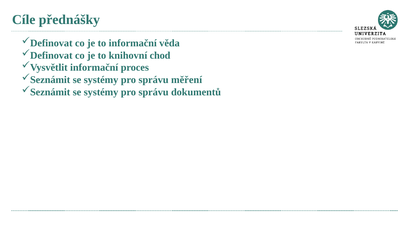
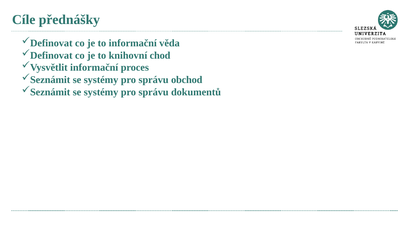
měření: měření -> obchod (187, 80)
